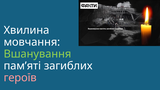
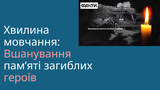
Вшанування colour: light green -> pink (37, 54)
